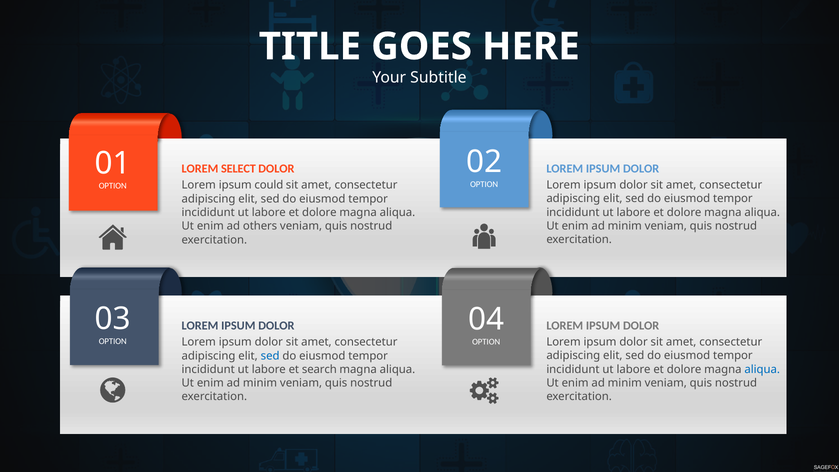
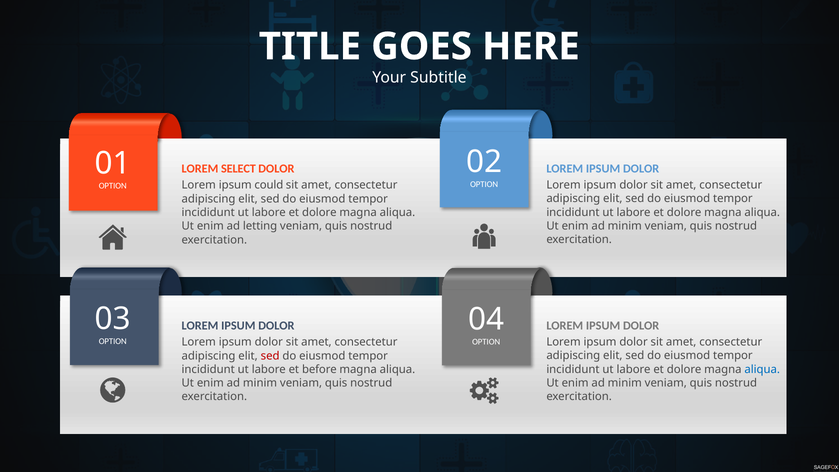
others: others -> letting (260, 226)
sed colour: blue -> red (270, 356)
search: search -> before (319, 369)
